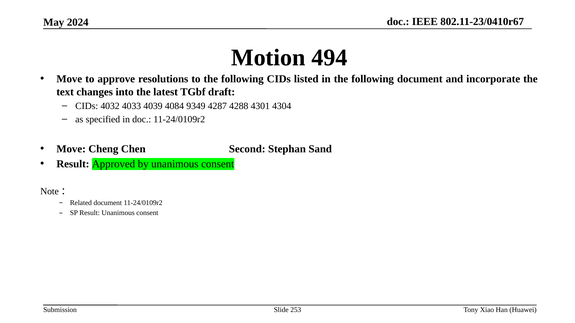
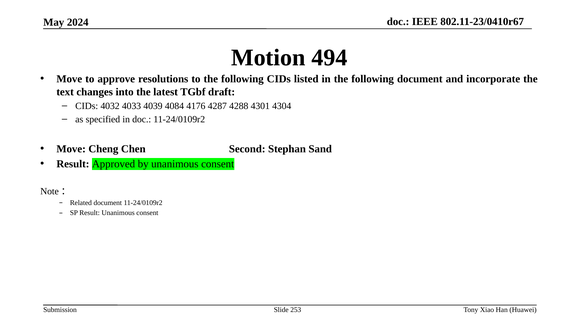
9349: 9349 -> 4176 (196, 106)
